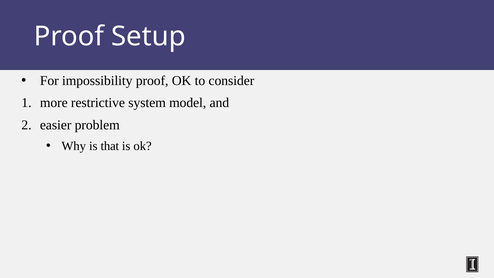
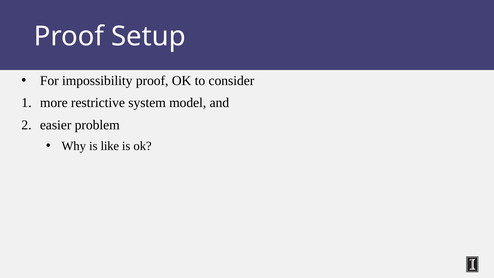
that: that -> like (110, 146)
